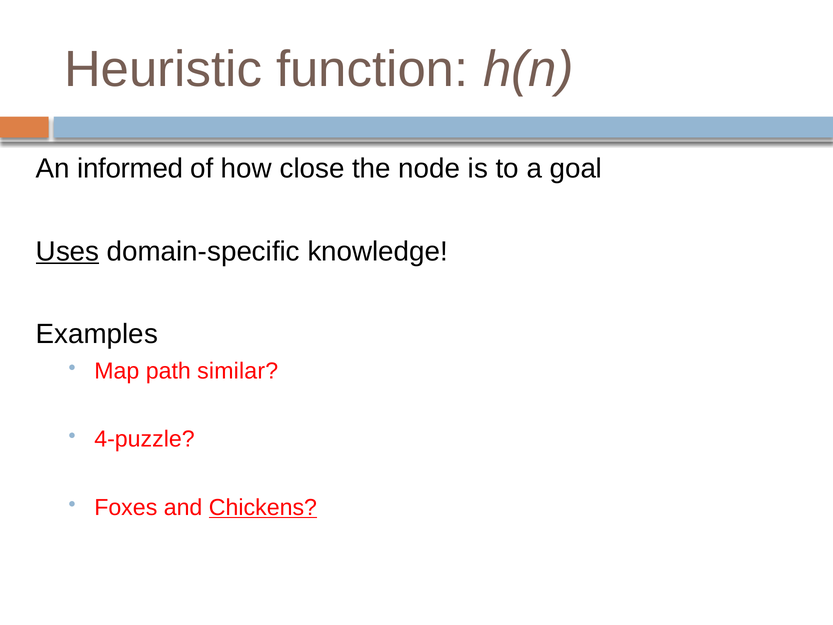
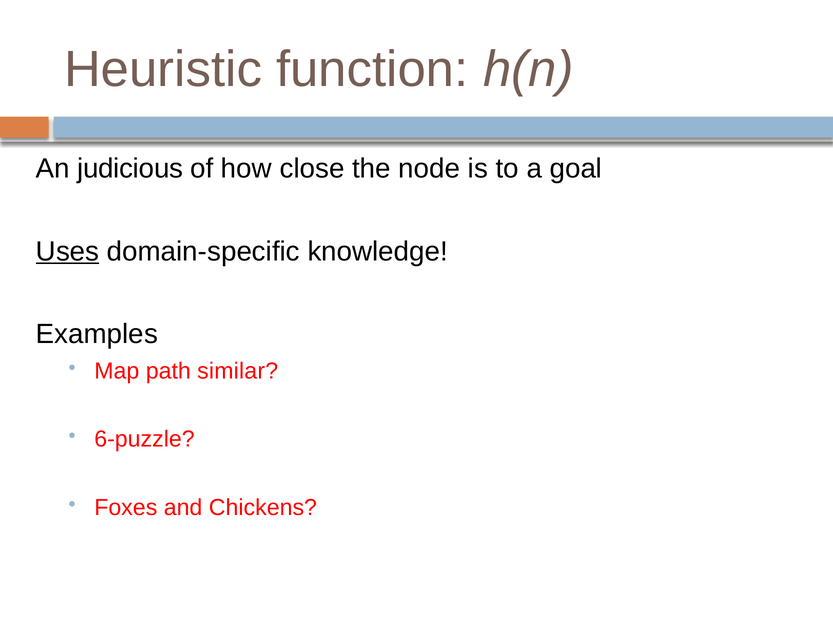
informed: informed -> judicious (130, 168)
4-puzzle: 4-puzzle -> 6-puzzle (144, 439)
Chickens underline: present -> none (263, 507)
